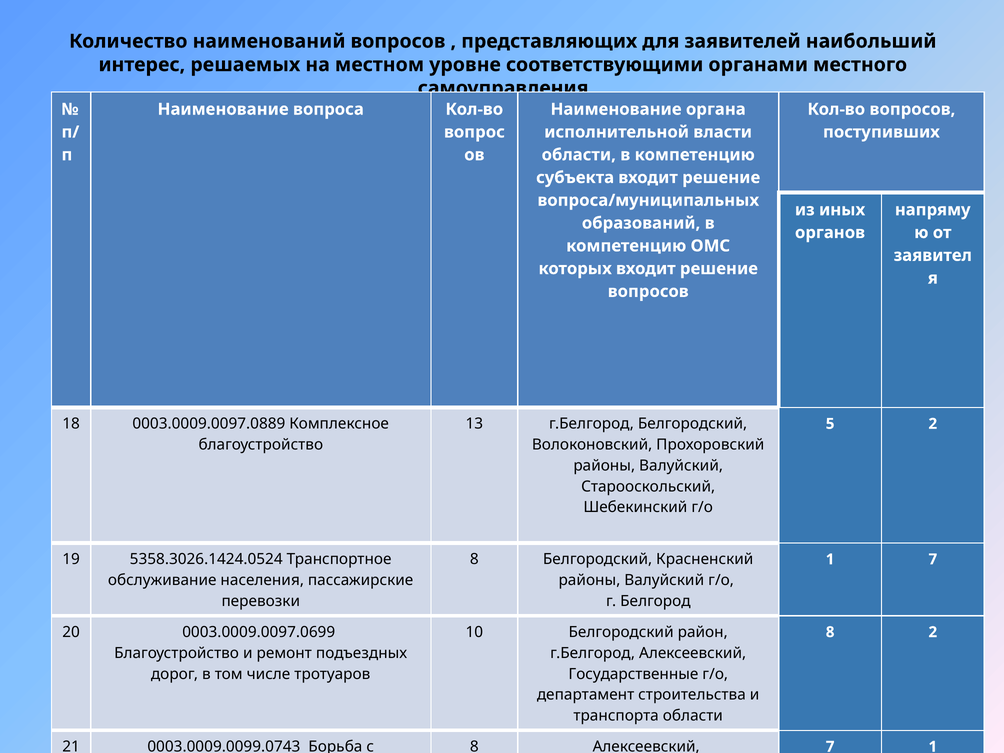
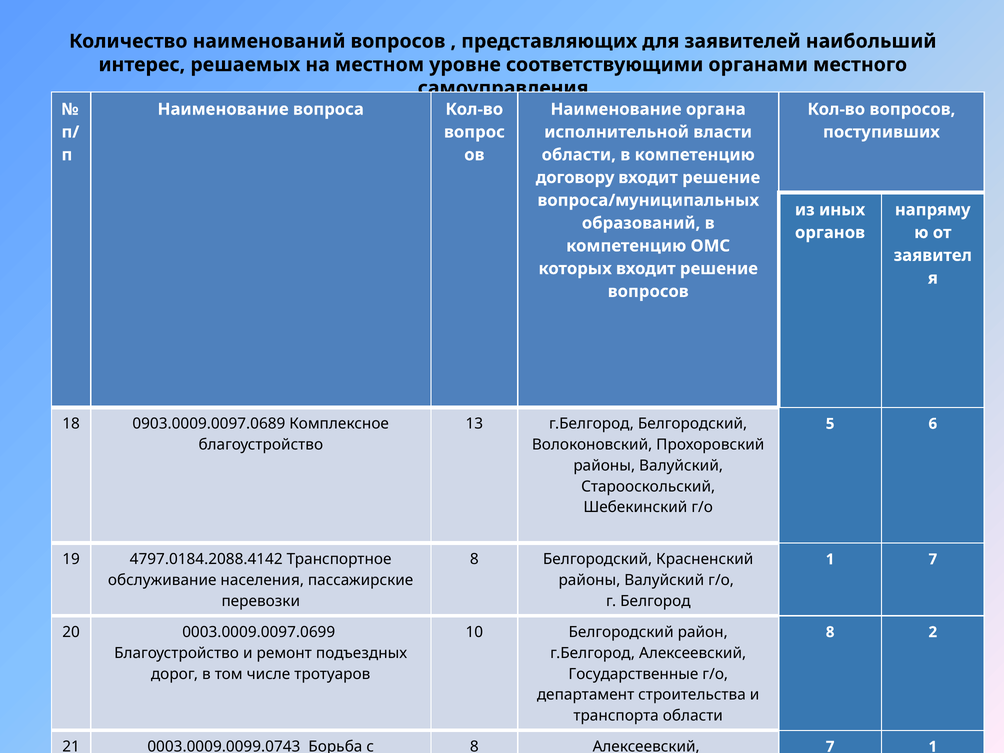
субъекта: субъекта -> договору (575, 178)
0003.0009.0097.0889: 0003.0009.0097.0889 -> 0903.0009.0097.0689 (209, 424)
5 2: 2 -> 6 (933, 424)
5358.3026.1424.0524: 5358.3026.1424.0524 -> 4797.0184.2088.4142 (206, 559)
